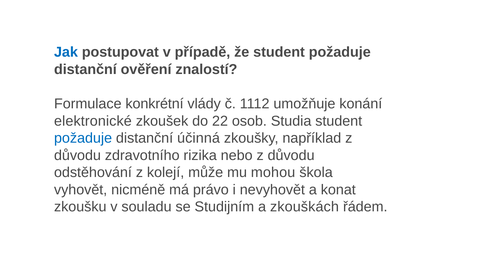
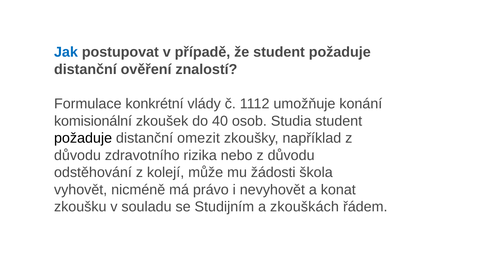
elektronické: elektronické -> komisionální (93, 121)
22: 22 -> 40 (220, 121)
požaduje colour: blue -> black (83, 138)
účinná: účinná -> omezit (198, 138)
mohou: mohou -> žádosti (273, 173)
